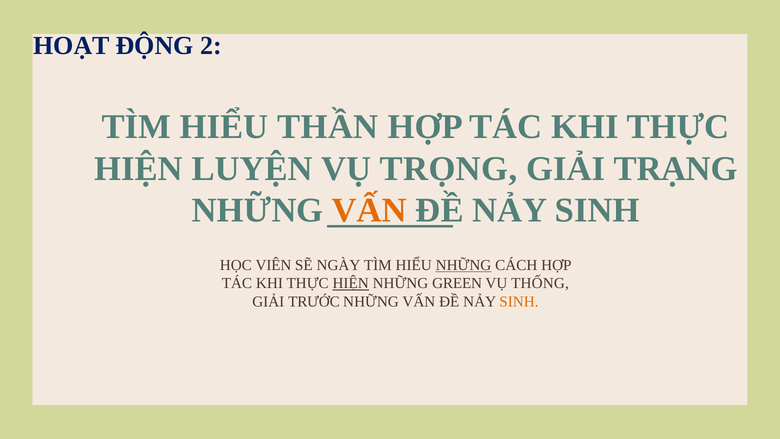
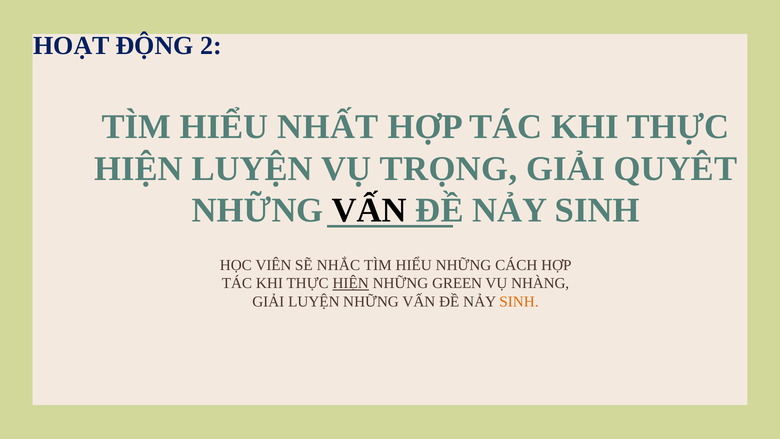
THẦN: THẦN -> NHẤT (328, 127)
TRẠNG: TRẠNG -> QUYÊT (676, 169)
VẤN colour: orange -> black (369, 210)
NGÀY: NGÀY -> NHẮC (338, 265)
NHỮNG underline: present -> none (463, 265)
THỐNG: THỐNG -> NHÀNG (540, 283)
GIẢI TRƯỚC: TRƯỚC -> LUYỆN (314, 302)
